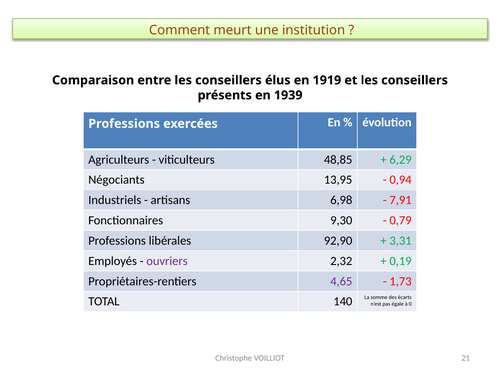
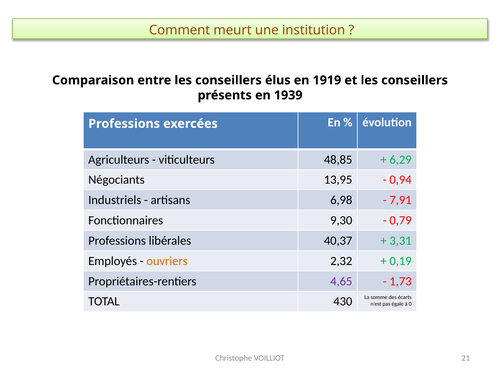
92,90: 92,90 -> 40,37 (338, 241)
ouvriers colour: purple -> orange (167, 261)
140: 140 -> 430 (343, 302)
